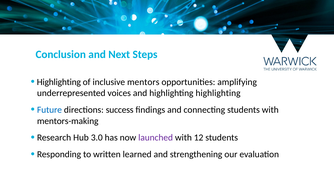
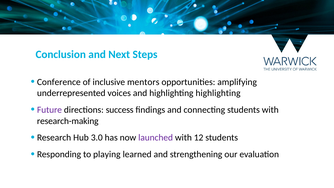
Highlighting: Highlighting -> Conference (59, 82)
Future colour: blue -> purple (49, 110)
mentors-making: mentors-making -> research-making (68, 121)
written: written -> playing (107, 154)
